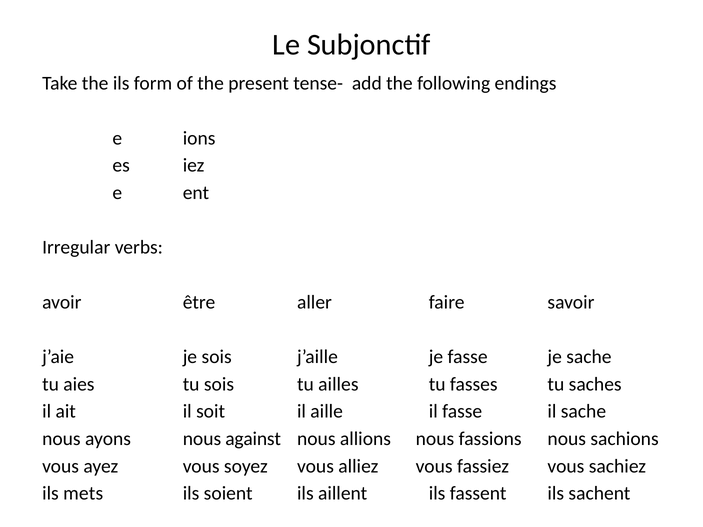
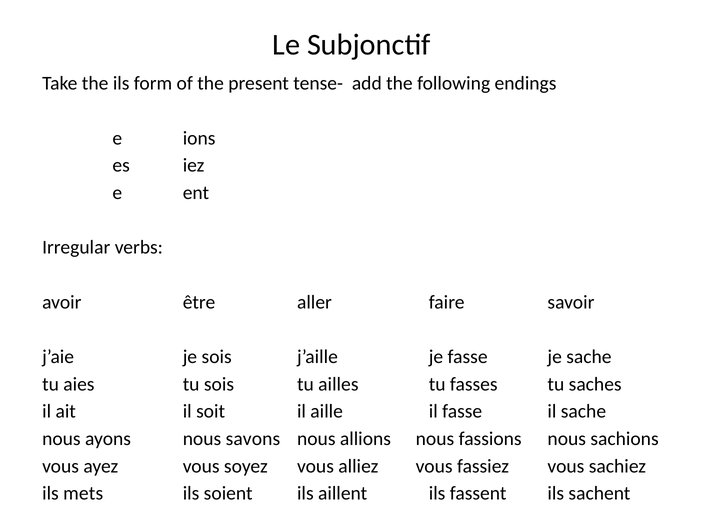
against: against -> savons (253, 439)
